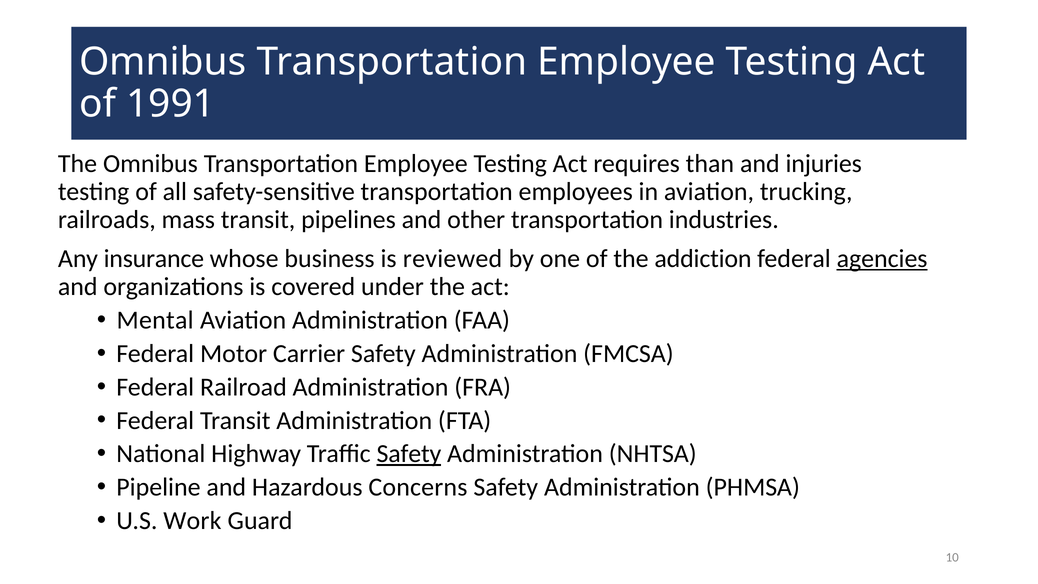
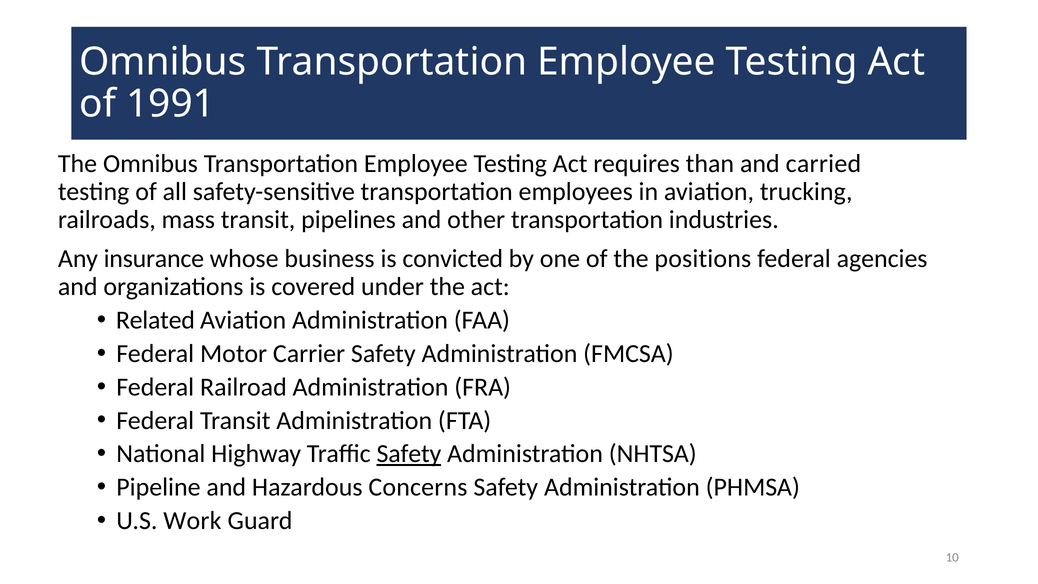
injuries: injuries -> carried (823, 164)
reviewed: reviewed -> convicted (453, 259)
addiction: addiction -> positions (703, 259)
agencies underline: present -> none (882, 259)
Mental: Mental -> Related (155, 320)
